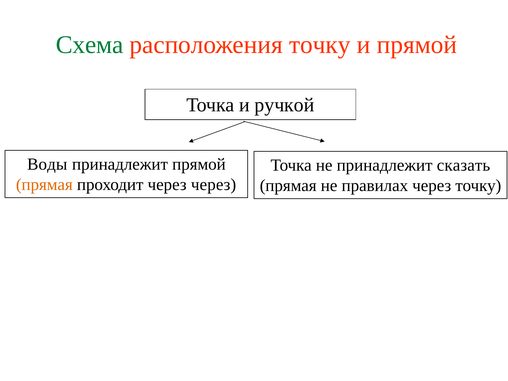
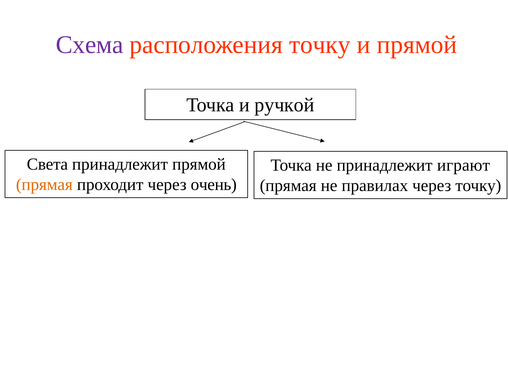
Схема colour: green -> purple (90, 45)
Воды: Воды -> Света (47, 164)
сказать: сказать -> играют (463, 165)
через через: через -> очень (214, 185)
